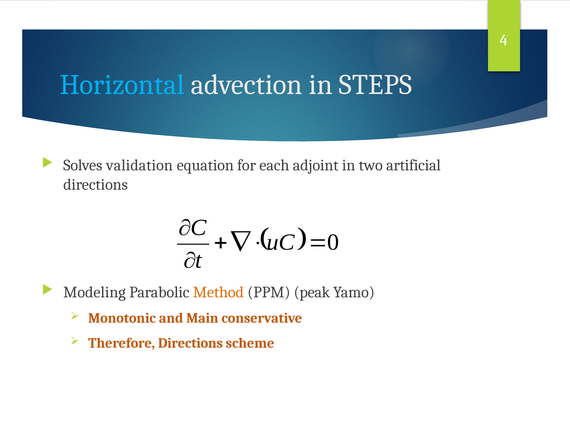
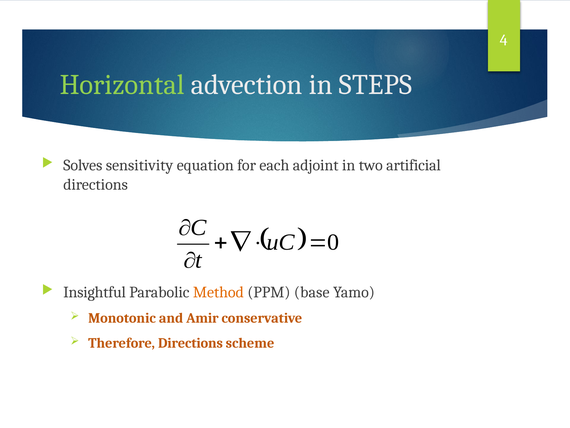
Horizontal colour: light blue -> light green (122, 85)
validation: validation -> sensitivity (140, 165)
Modeling: Modeling -> Insightful (95, 292)
peak: peak -> base (312, 292)
Main: Main -> Amir (202, 318)
